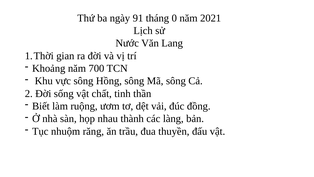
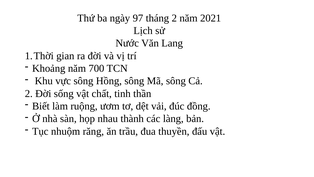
91: 91 -> 97 (138, 18)
tháng 0: 0 -> 2 (174, 18)
